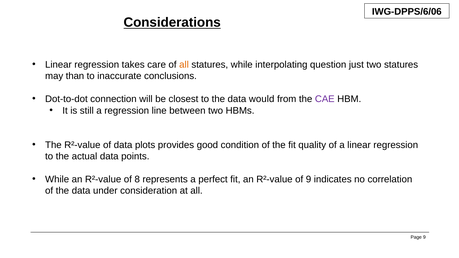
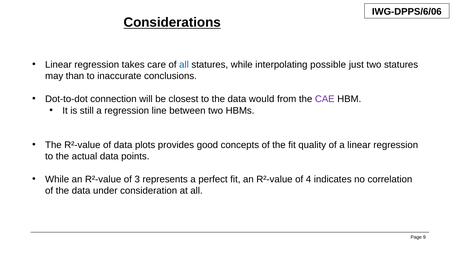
all colour: orange -> blue (184, 65)
question: question -> possible (328, 65)
condition: condition -> concepts (240, 145)
8: 8 -> 3 (137, 180)
of 9: 9 -> 4 (309, 180)
